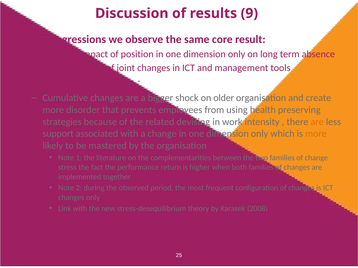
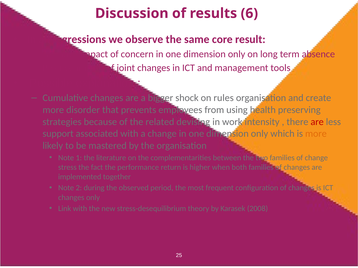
9: 9 -> 6 (249, 13)
position: position -> concern (137, 54)
older: older -> rules (224, 98)
are colour: orange -> red (317, 122)
